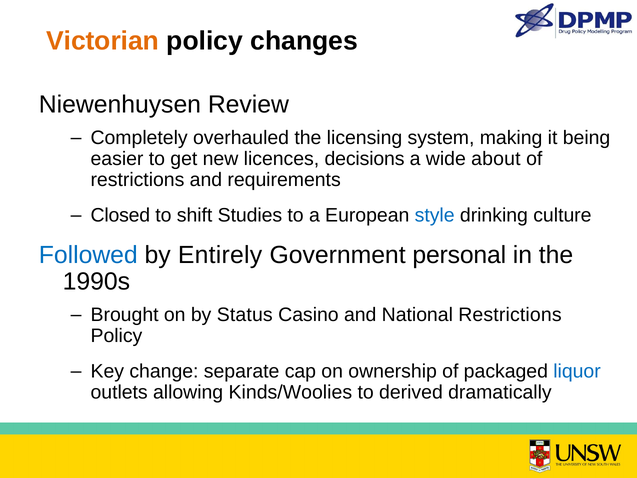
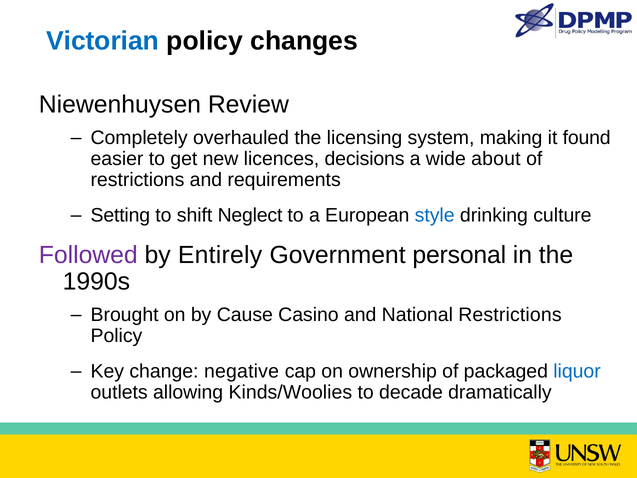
Victorian colour: orange -> blue (103, 41)
being: being -> found (587, 138)
Closed: Closed -> Setting (120, 215)
Studies: Studies -> Neglect (250, 215)
Followed colour: blue -> purple (88, 255)
Status: Status -> Cause (245, 315)
separate: separate -> negative (242, 371)
derived: derived -> decade (411, 392)
